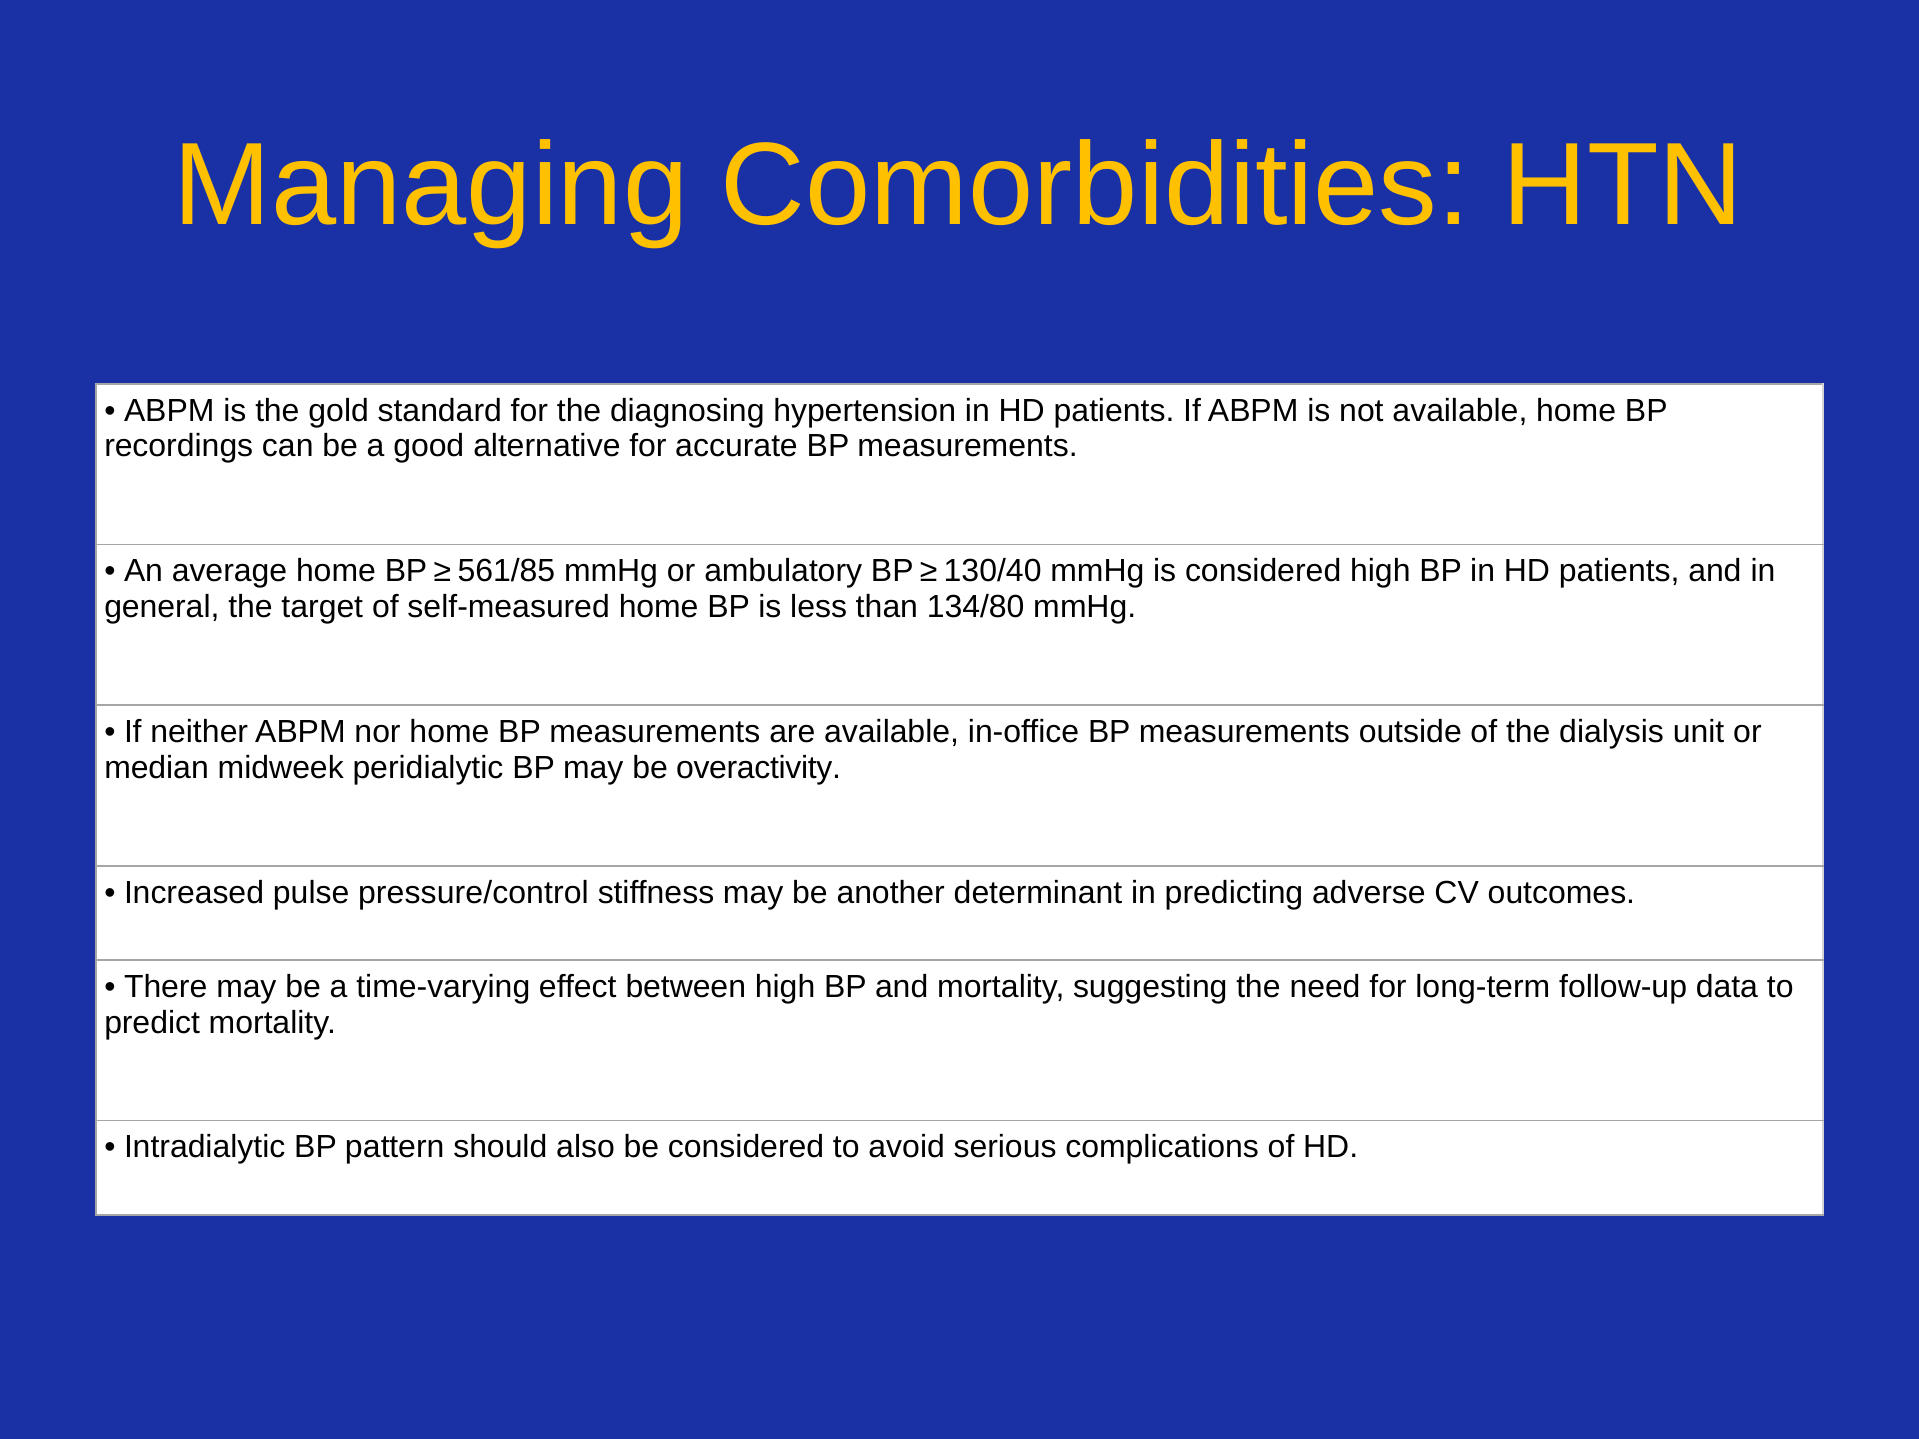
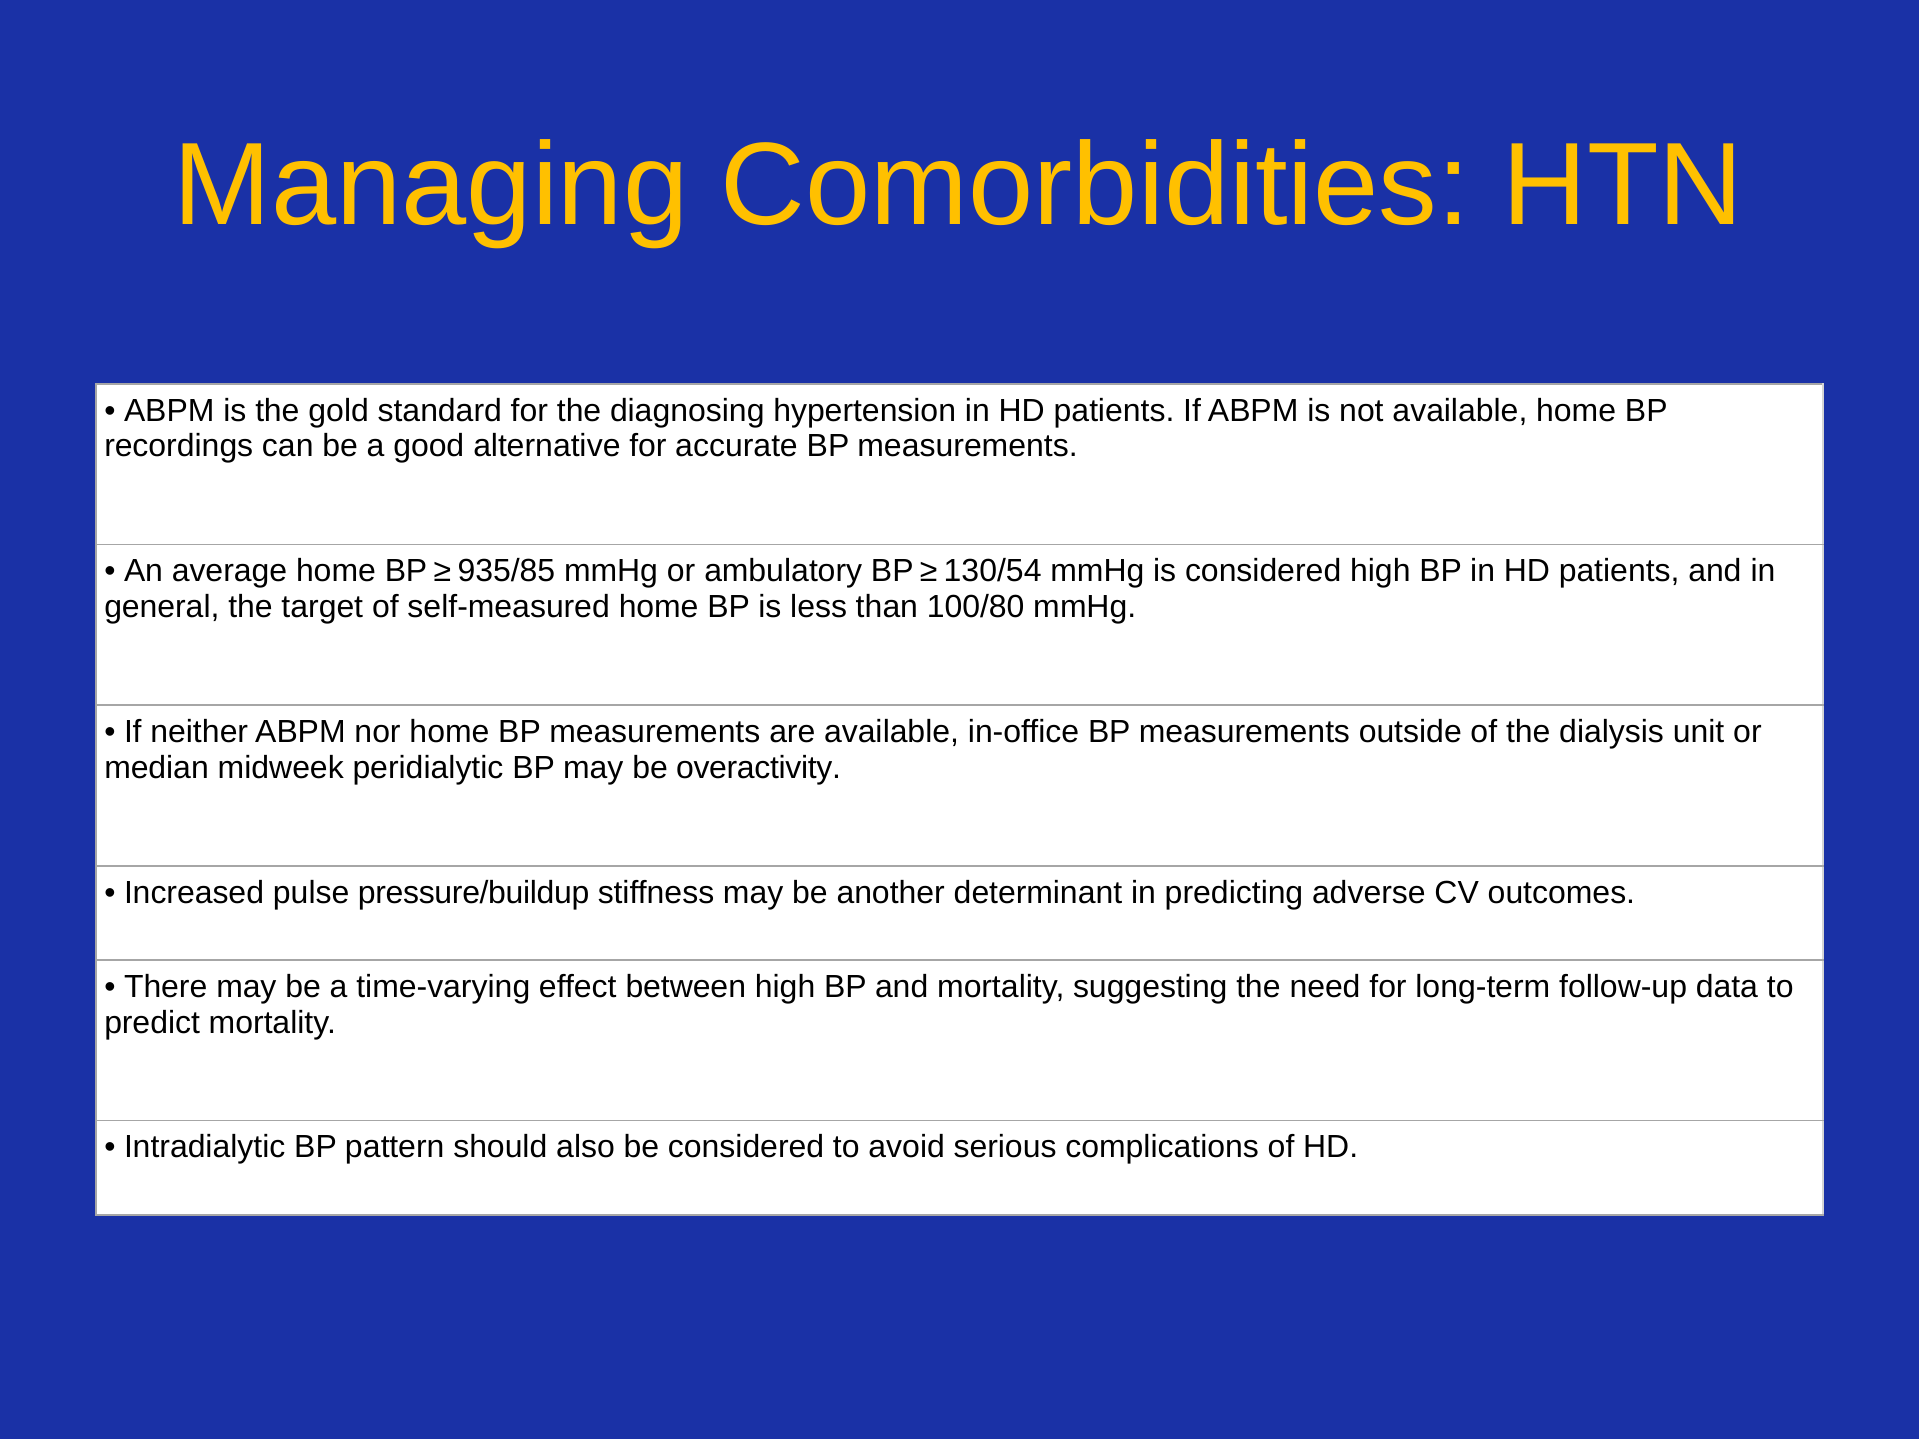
561/85: 561/85 -> 935/85 (506, 571)
130/40: 130/40 -> 130/54 (993, 571)
134/80: 134/80 -> 100/80 (976, 607)
pressure/control: pressure/control -> pressure/buildup (474, 893)
